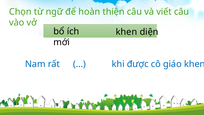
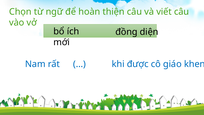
khen: khen -> đồng (126, 32)
